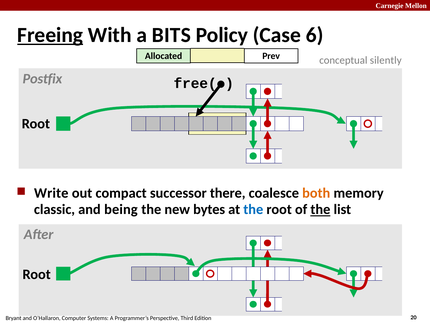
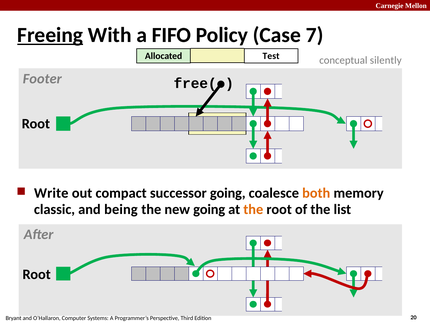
BITS: BITS -> FIFO (172, 35)
6: 6 -> 7 (315, 35)
Prev: Prev -> Test (271, 56)
Postfix: Postfix -> Footer (42, 79)
successor there: there -> going (228, 193)
new bytes: bytes -> going (209, 209)
the colour: blue -> orange (253, 209)
the underline: present -> none (320, 209)
